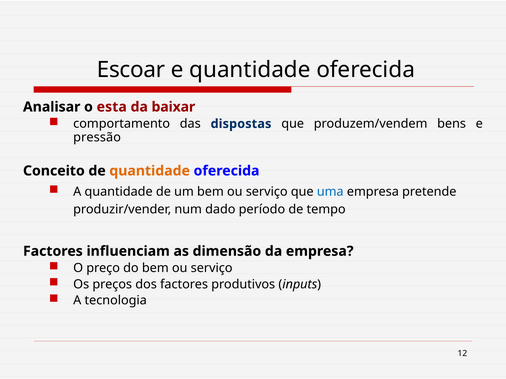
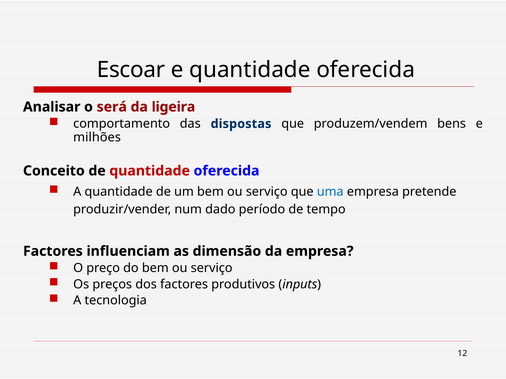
esta: esta -> será (112, 107)
baixar: baixar -> ligeira (173, 107)
pressão: pressão -> milhões (97, 138)
quantidade colour: orange -> red (150, 171)
